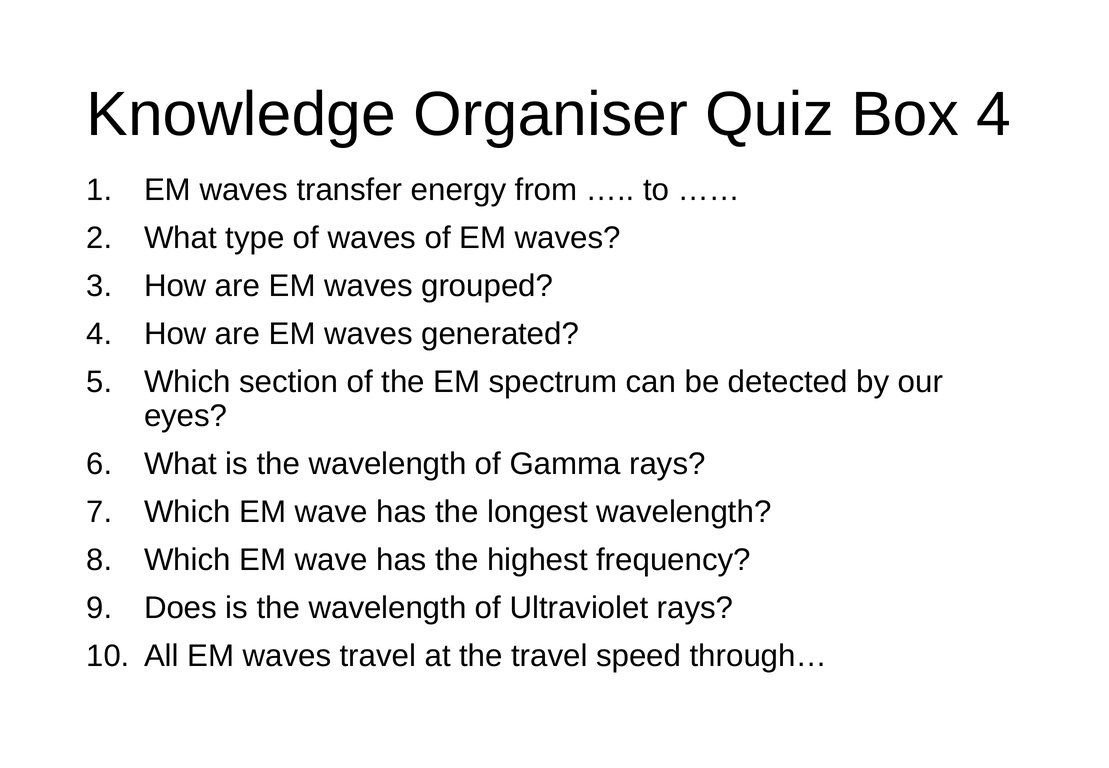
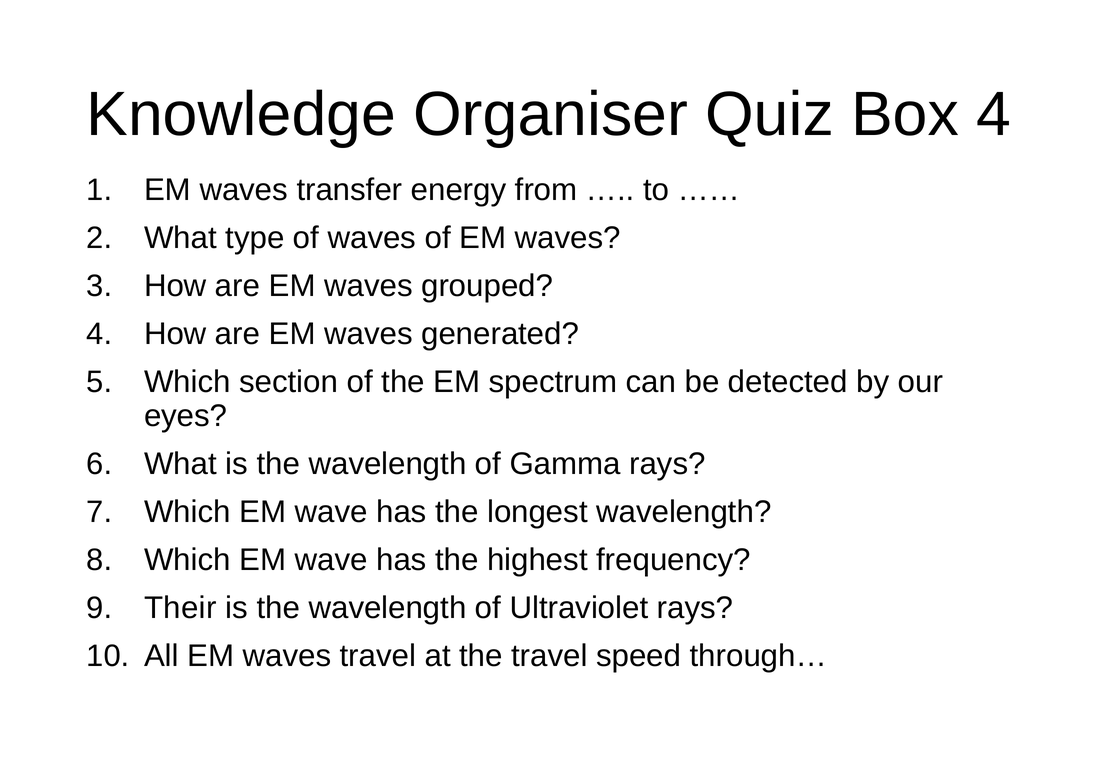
Does: Does -> Their (180, 608)
